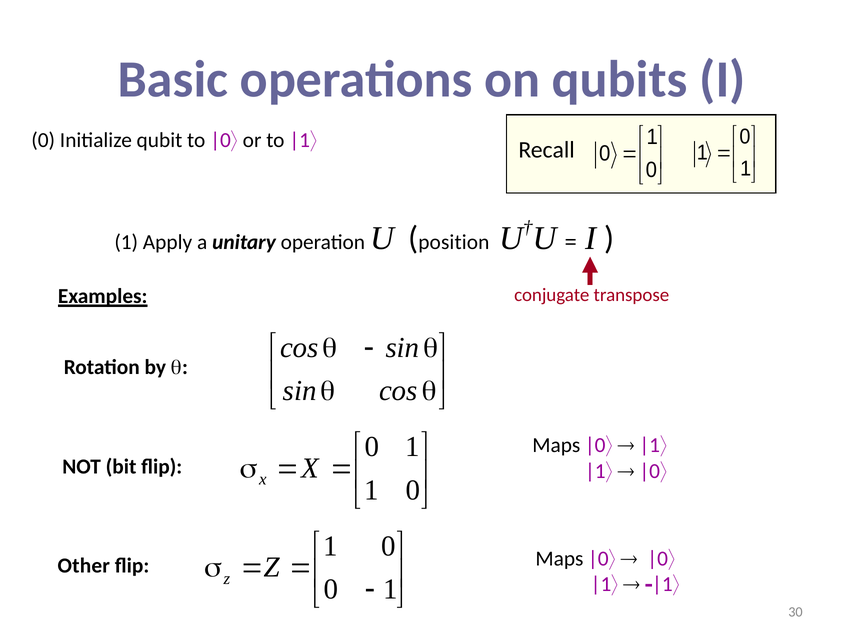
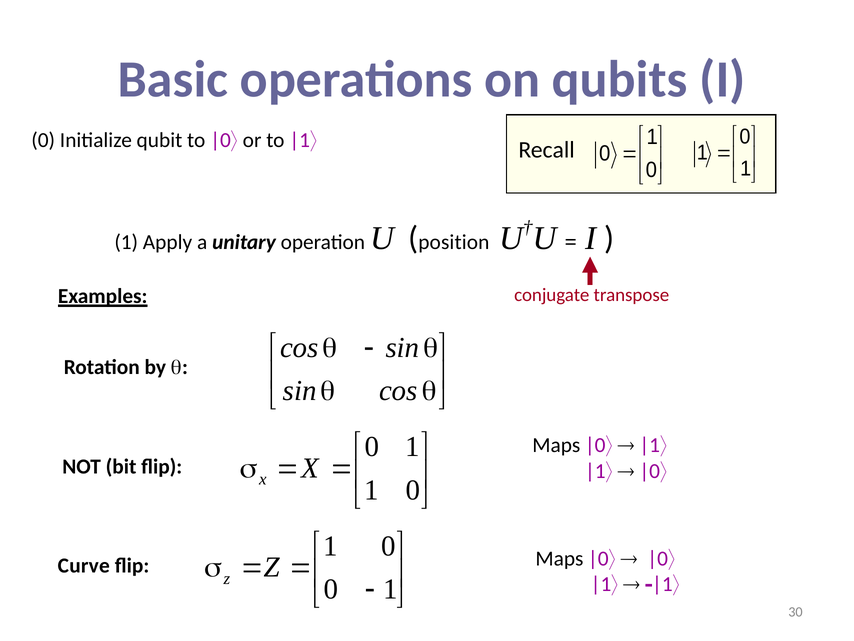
Other: Other -> Curve (84, 565)
